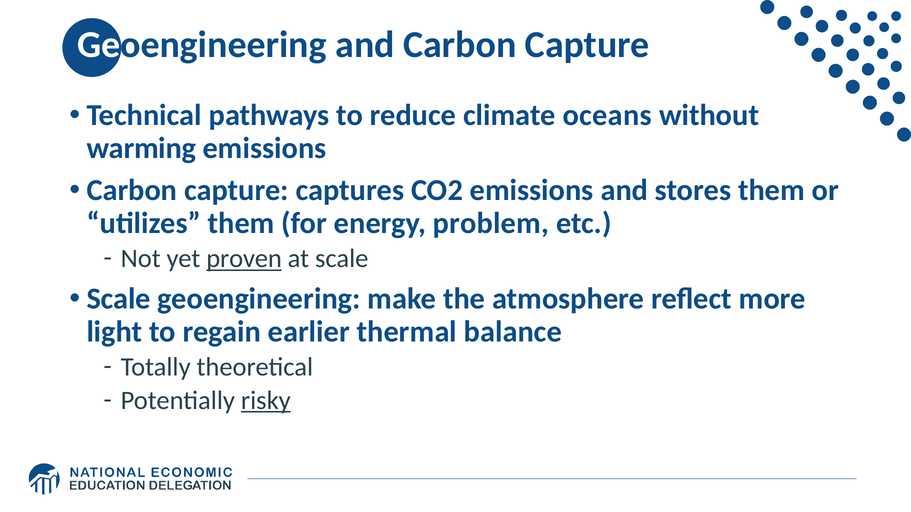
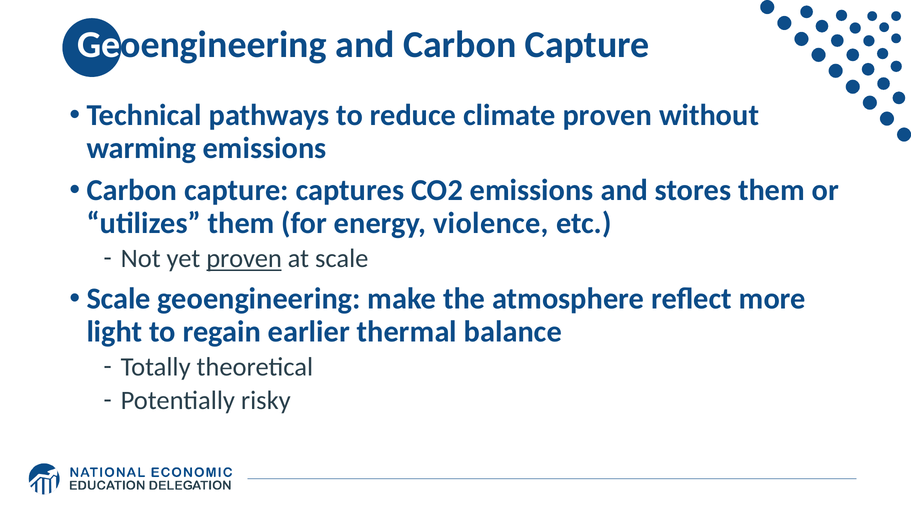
climate oceans: oceans -> proven (607, 115)
problem: problem -> violence (491, 223)
risky underline: present -> none (266, 401)
